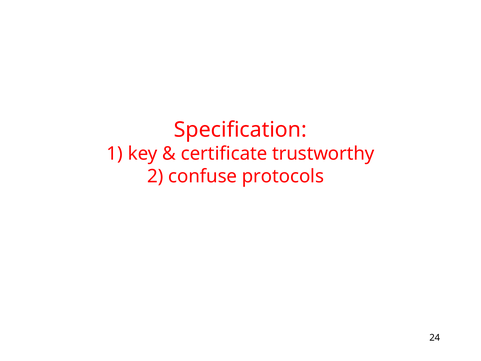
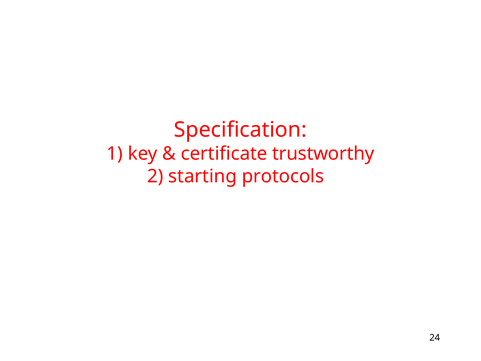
confuse: confuse -> starting (203, 176)
